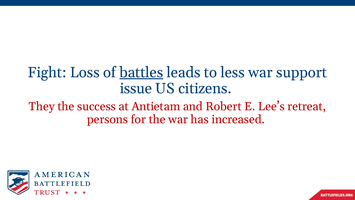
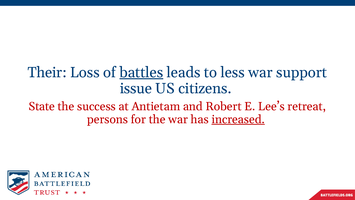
Fight: Fight -> Their (47, 72)
They: They -> State (42, 106)
increased underline: none -> present (238, 119)
